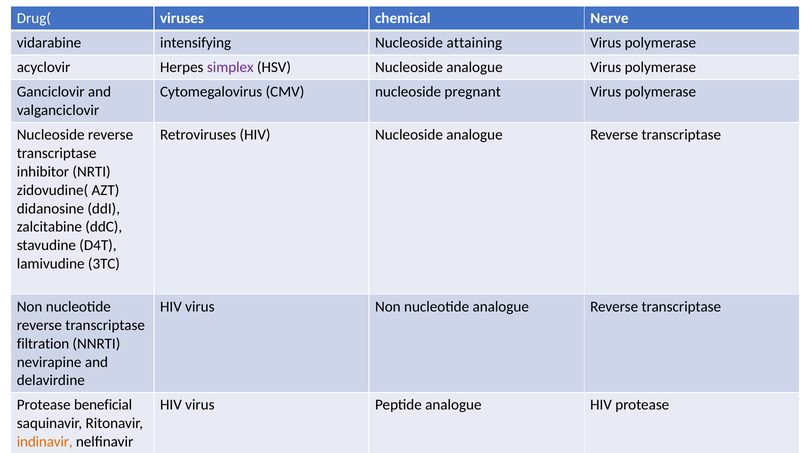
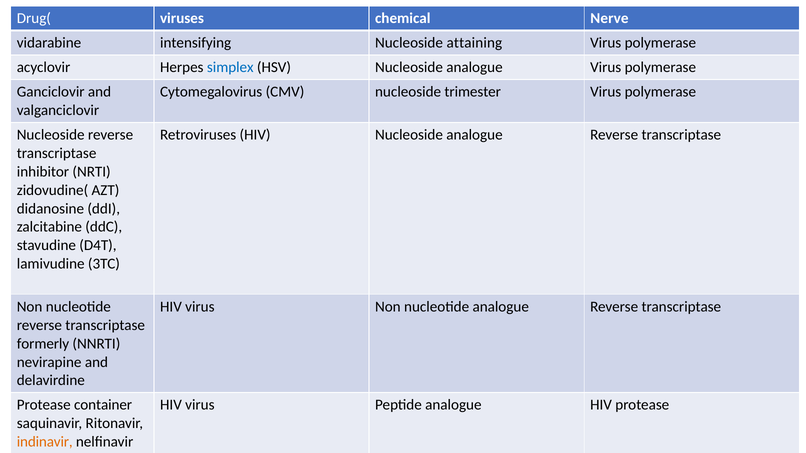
simplex colour: purple -> blue (230, 68)
pregnant: pregnant -> trimester (473, 92)
filtration: filtration -> formerly (43, 344)
beneficial: beneficial -> container (103, 405)
